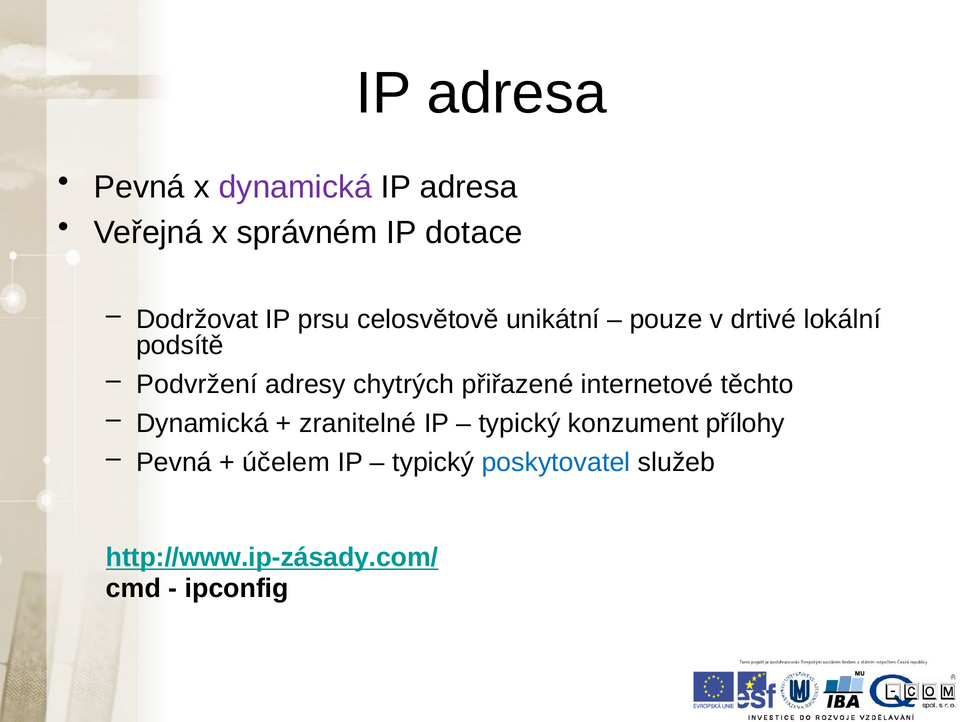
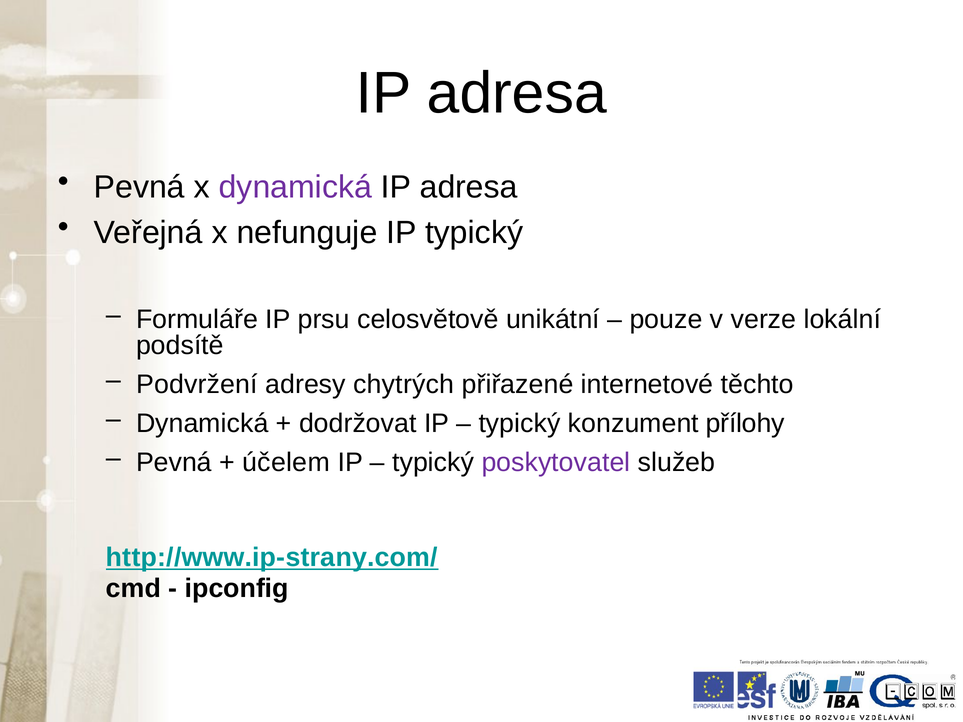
správném: správném -> nefunguje (307, 233)
IP dotace: dotace -> typický (474, 233)
Dodržovat: Dodržovat -> Formuláře (197, 320)
drtivé: drtivé -> verze (764, 320)
zranitelné: zranitelné -> dodržovat (358, 424)
poskytovatel colour: blue -> purple (556, 463)
http://www.ip-zásady.com/: http://www.ip-zásady.com/ -> http://www.ip-strany.com/ (272, 558)
